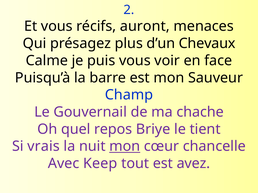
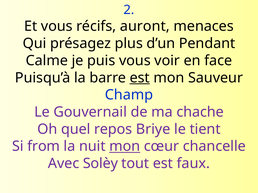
Chevaux: Chevaux -> Pendant (207, 44)
est underline: none -> present (140, 78)
vrais: vrais -> from (44, 147)
Keep: Keep -> Solèy (100, 164)
avez: avez -> faux (193, 164)
